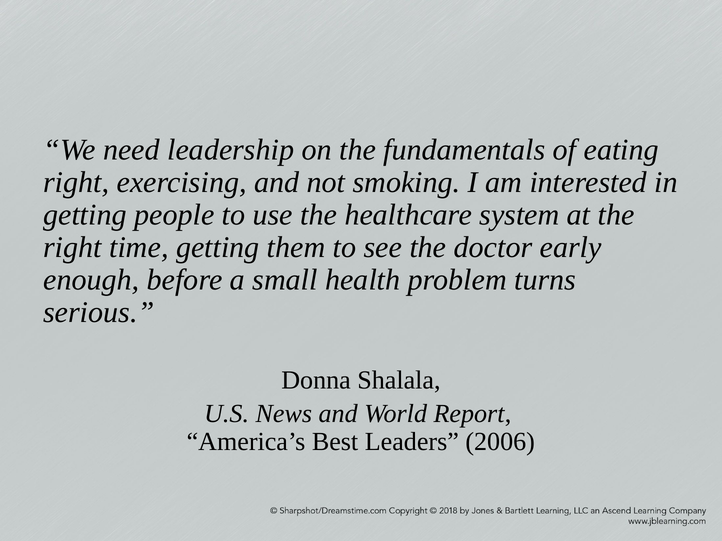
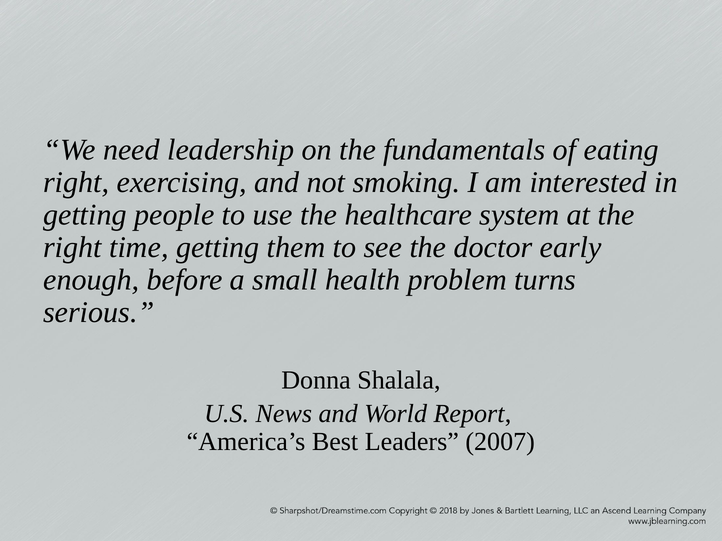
2006: 2006 -> 2007 (500, 442)
